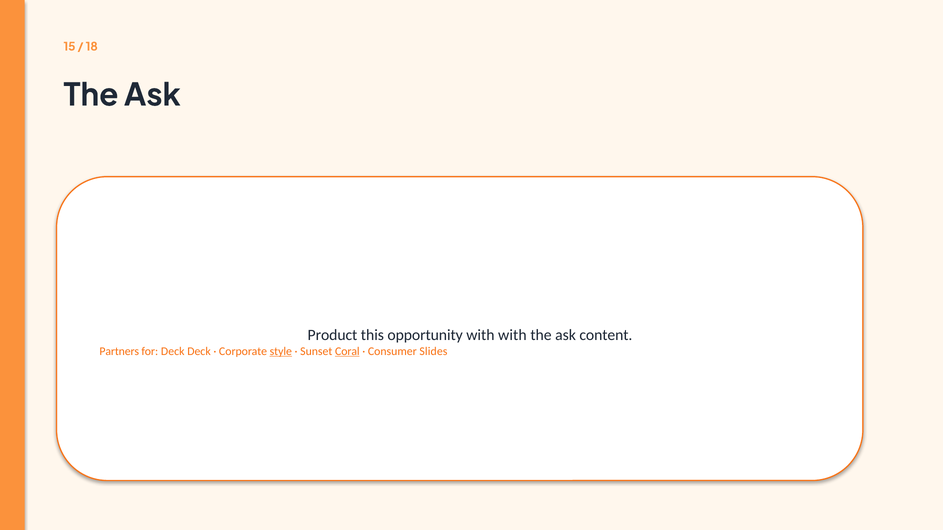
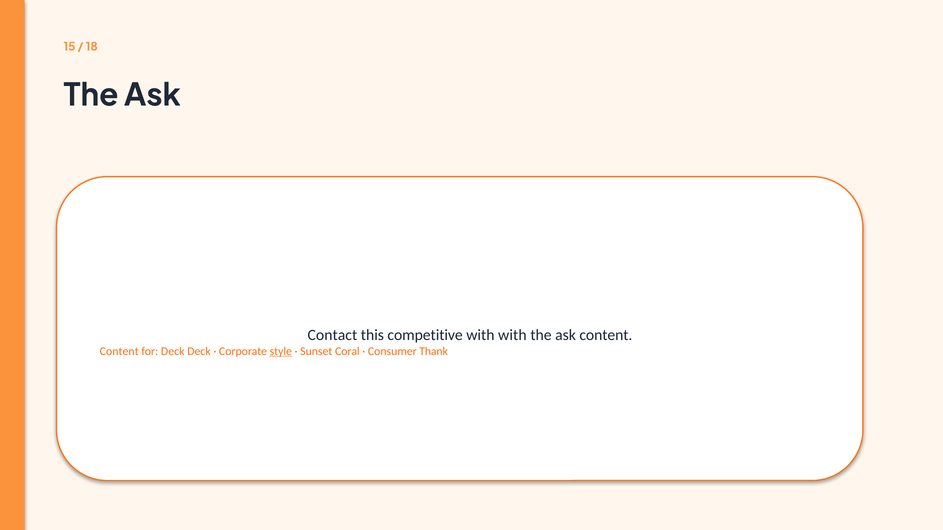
Product: Product -> Contact (332, 335)
opportunity: opportunity -> competitive (425, 335)
Partners: Partners -> Content (119, 351)
Coral underline: present -> none (347, 351)
Slides: Slides -> Thank (434, 351)
